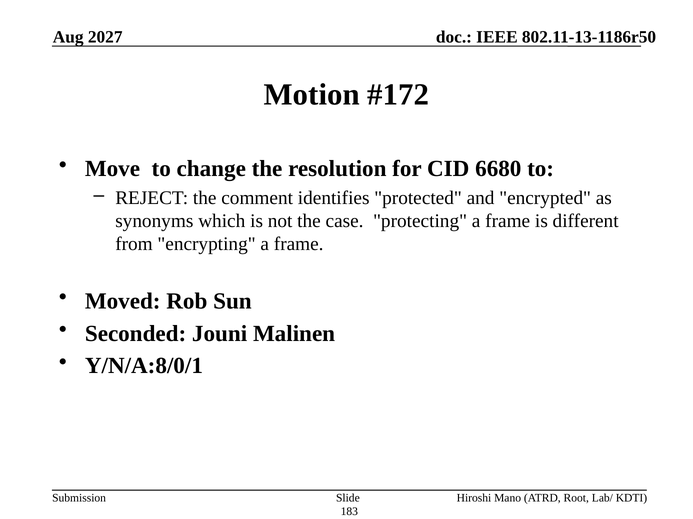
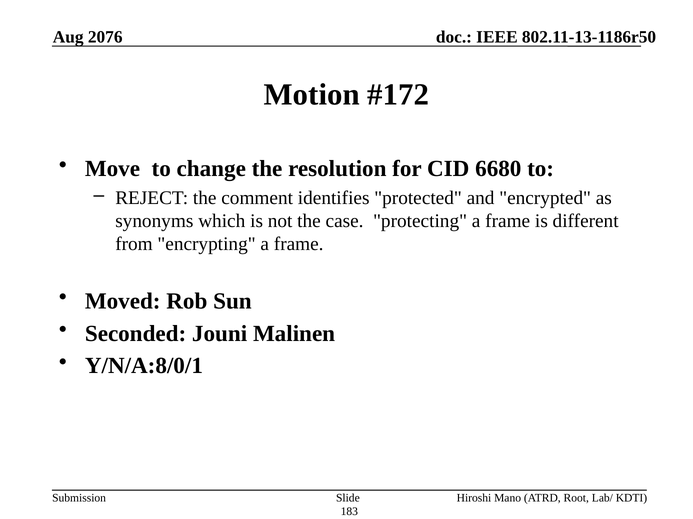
2027: 2027 -> 2076 (105, 37)
